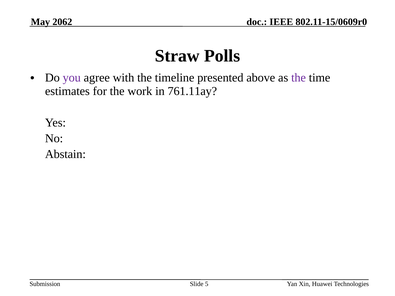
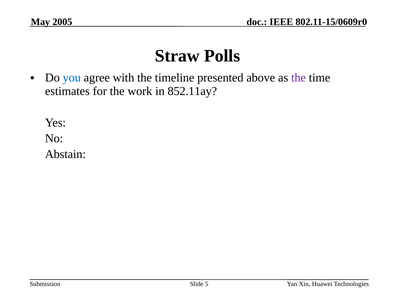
2062: 2062 -> 2005 (62, 22)
you colour: purple -> blue (72, 78)
761.11ay: 761.11ay -> 852.11ay (192, 91)
